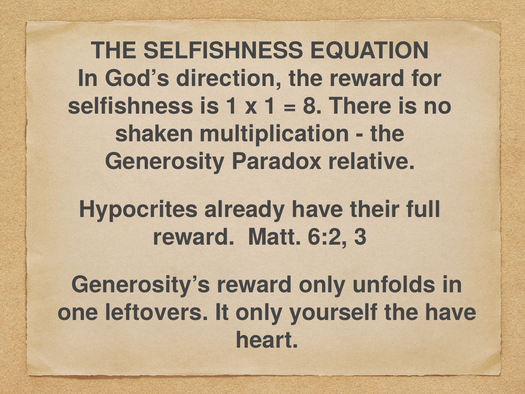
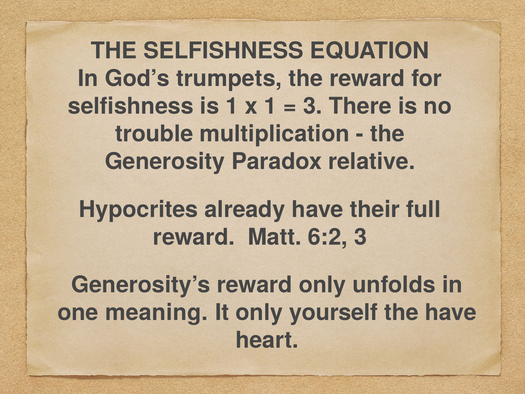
direction: direction -> trumpets (229, 78)
8: 8 -> 3 (313, 106)
shaken: shaken -> trouble (154, 134)
leftovers: leftovers -> meaning (157, 312)
